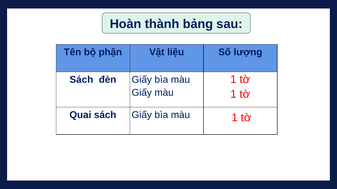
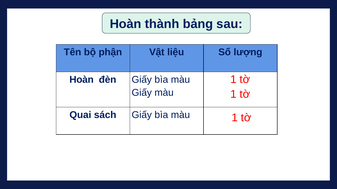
Sách: Sách -> Hoàn (82, 80)
